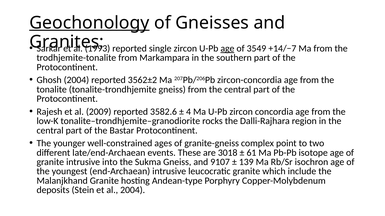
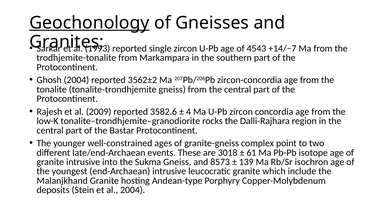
age underline: present -> none (227, 49)
3549: 3549 -> 4543 (256, 49)
9107: 9107 -> 8573 (220, 162)
